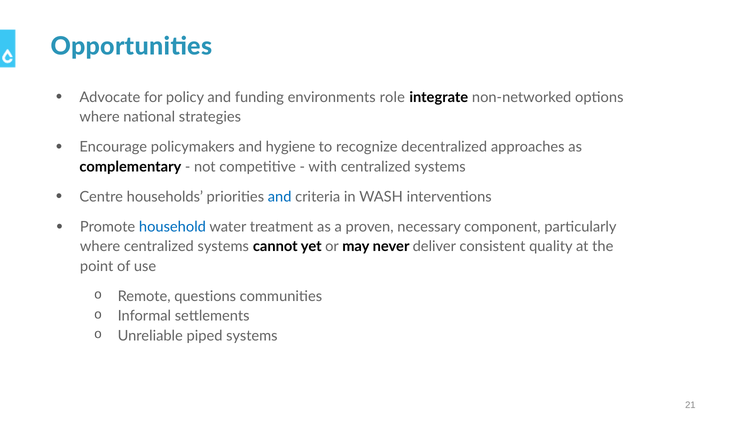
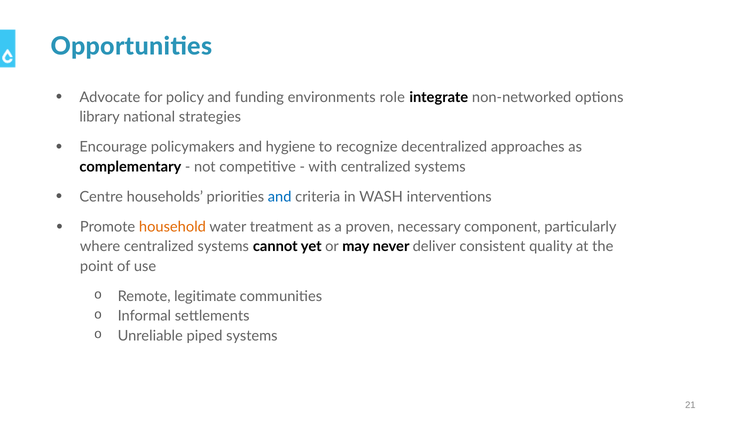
where: where -> library (100, 117)
household colour: blue -> orange (172, 227)
questions: questions -> legitimate (205, 296)
